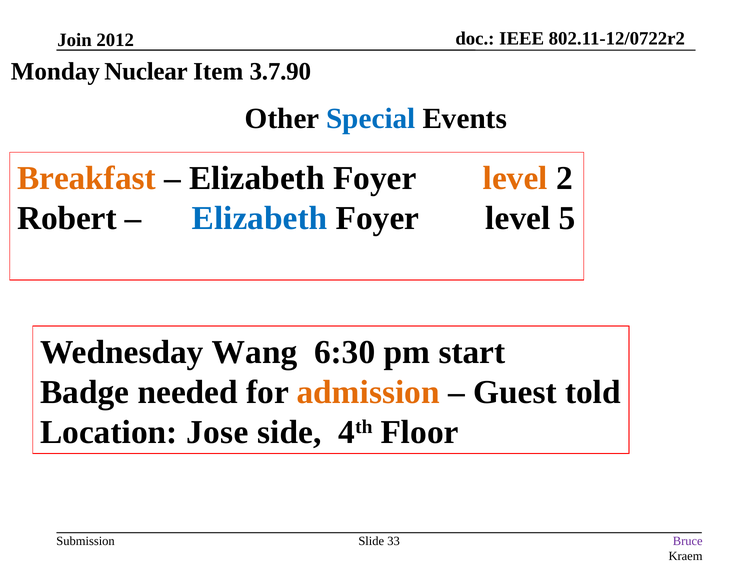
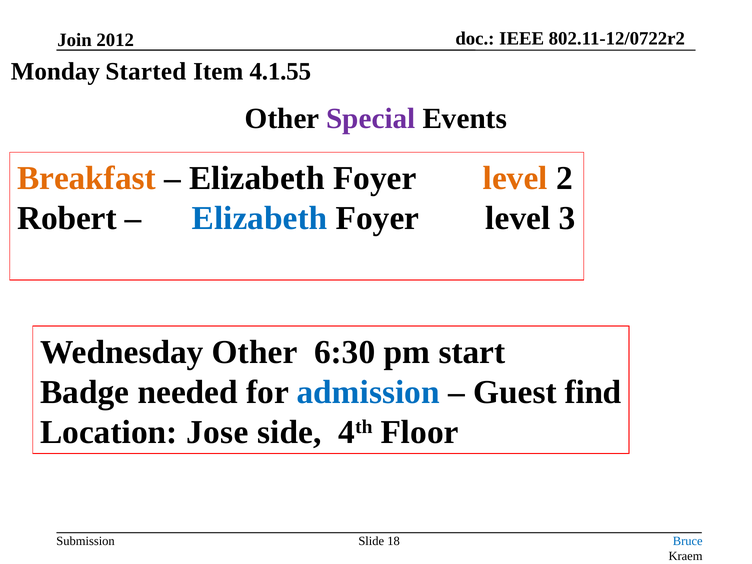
Nuclear: Nuclear -> Started (146, 71)
3.7.90: 3.7.90 -> 4.1.55 (280, 71)
Special colour: blue -> purple (371, 119)
5: 5 -> 3 (567, 218)
Wednesday Wang: Wang -> Other (255, 352)
admission colour: orange -> blue (368, 392)
told: told -> find (593, 392)
33: 33 -> 18 (394, 541)
Bruce colour: purple -> blue (688, 541)
